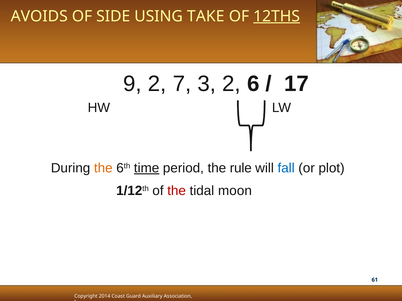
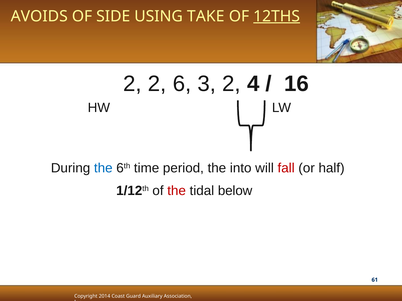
9: 9 -> 2 (132, 84)
7: 7 -> 6 (182, 84)
6: 6 -> 4 (253, 84)
17: 17 -> 16 (297, 84)
the colour: orange -> blue (103, 168)
time underline: present -> none (147, 168)
rule: rule -> into (241, 168)
fall colour: blue -> red (286, 168)
plot: plot -> half (332, 168)
moon: moon -> below (235, 191)
